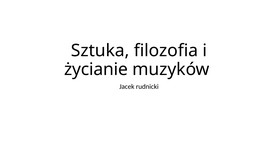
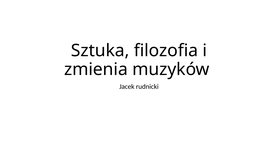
życianie: życianie -> zmienia (96, 69)
